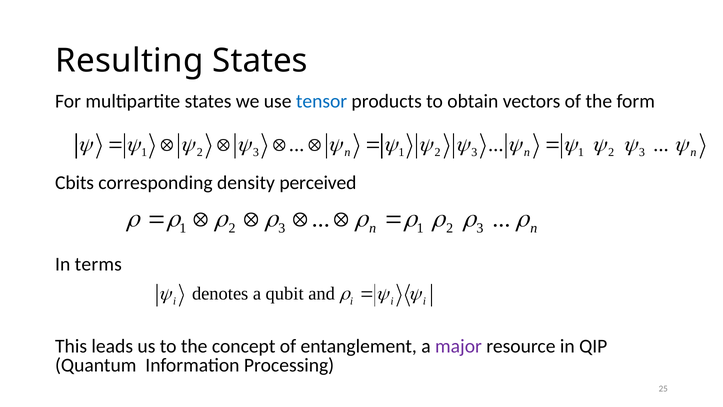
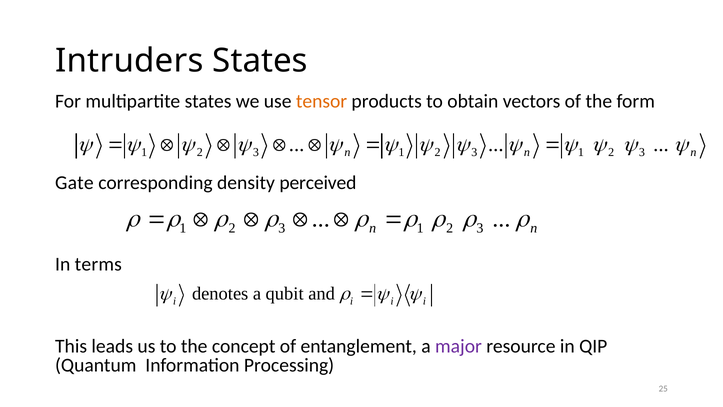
Resulting: Resulting -> Intruders (129, 61)
tensor colour: blue -> orange (322, 101)
Cbits: Cbits -> Gate (74, 183)
